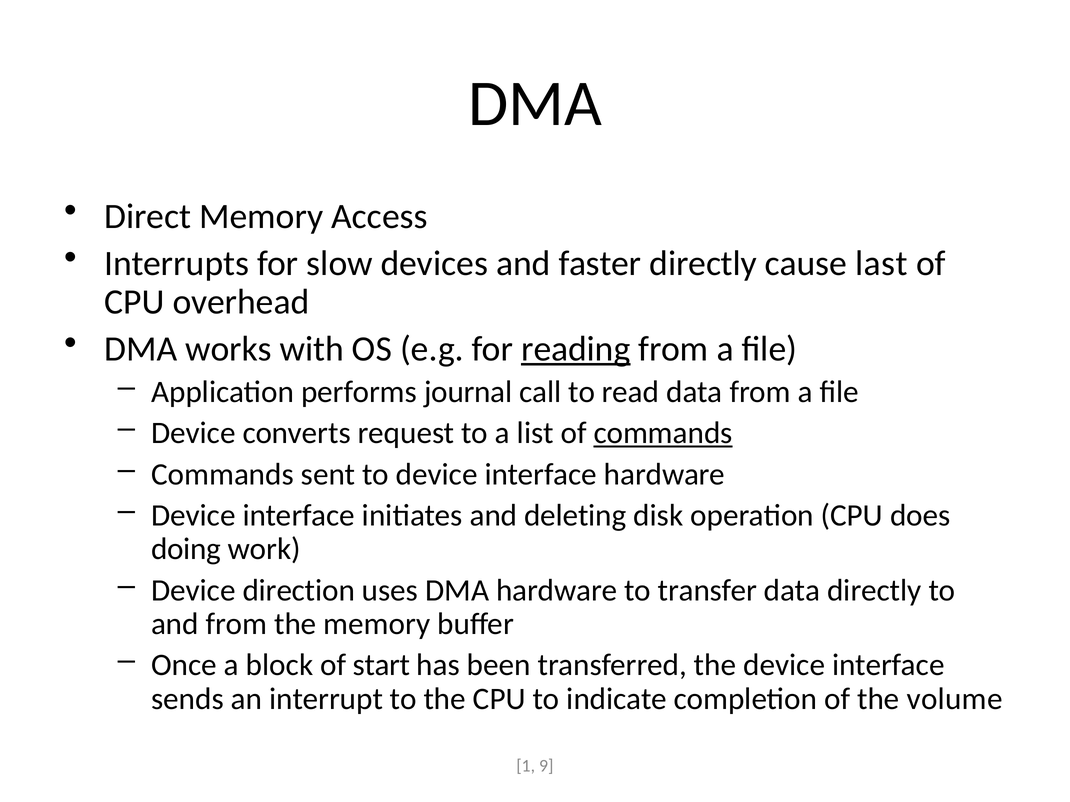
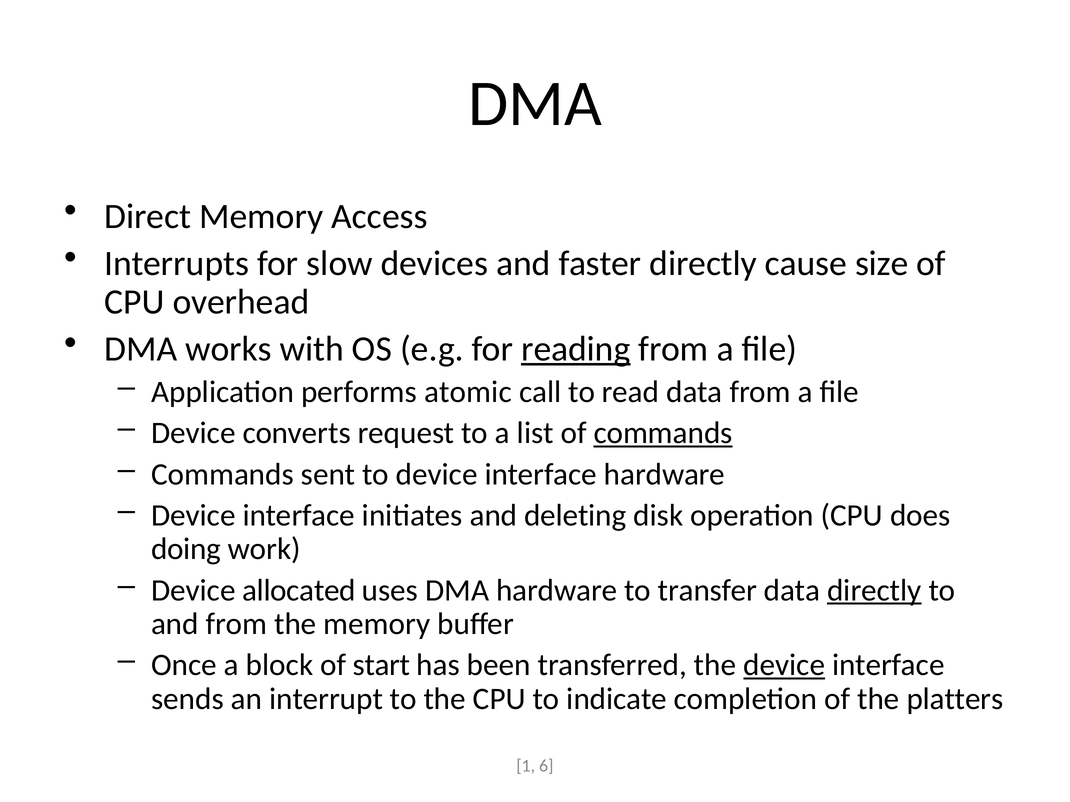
last: last -> size (882, 264)
journal: journal -> atomic (468, 392)
direction: direction -> allocated (299, 591)
directly underline: none -> present (874, 591)
device underline: none -> present (784, 666)
volume: volume -> platters (955, 699)
9: 9 -> 6 (546, 766)
